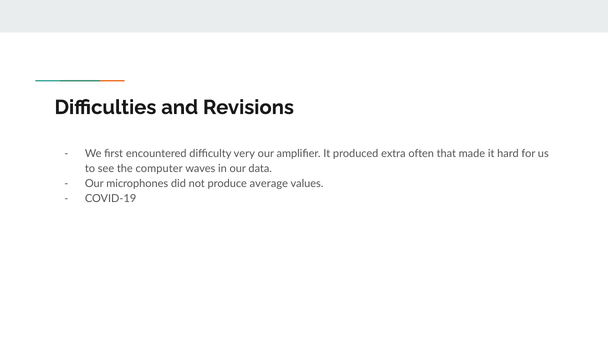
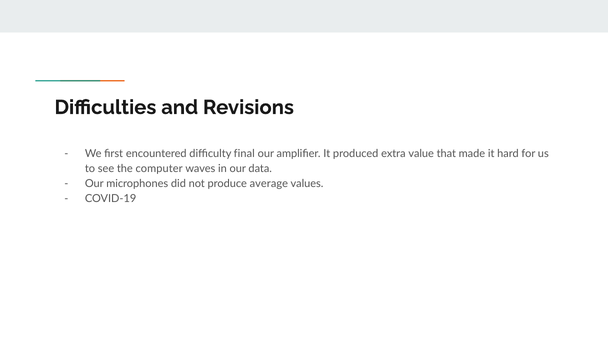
very: very -> final (244, 154)
often: often -> value (421, 154)
